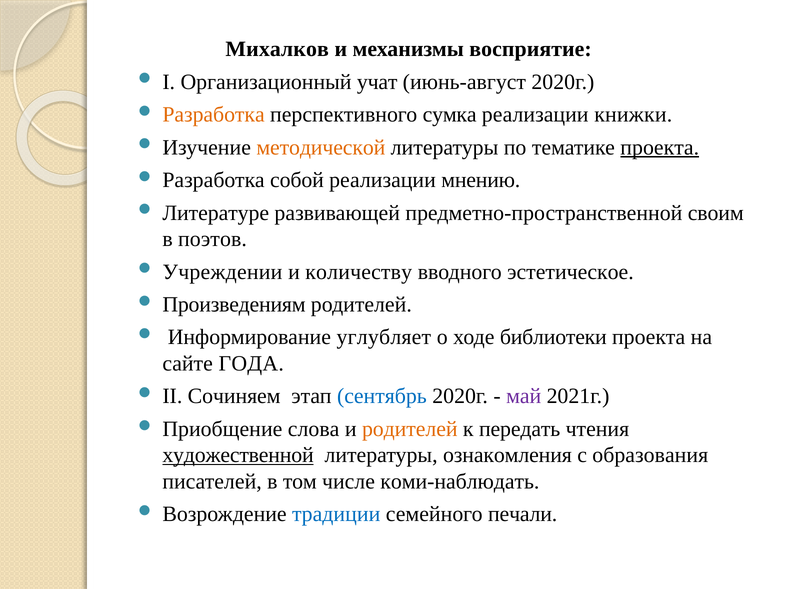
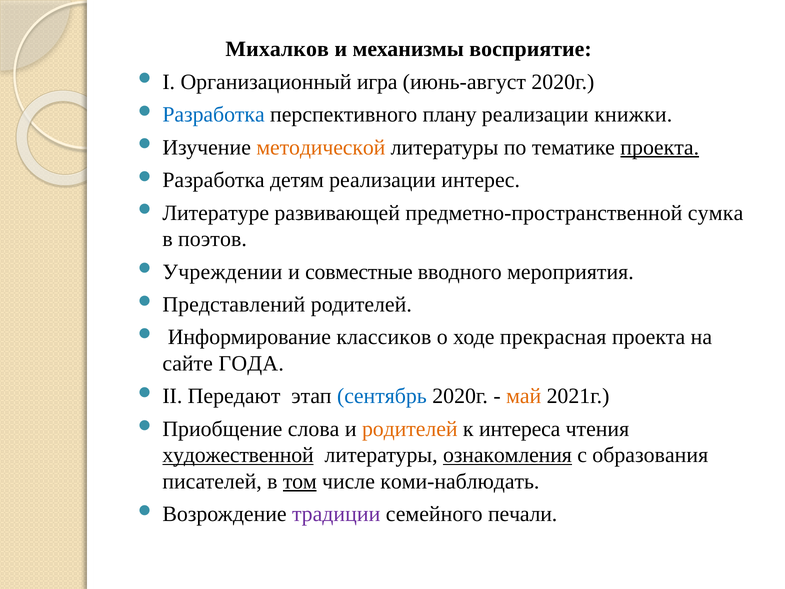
учат: учат -> игра (377, 82)
Разработка colour: orange -> blue (214, 115)
сумка: сумка -> плану (450, 115)
собой: собой -> детям (297, 180)
мнению: мнению -> интерес (481, 180)
своим: своим -> сумка (716, 213)
количеству: количеству -> совместные (359, 272)
эстетическое: эстетическое -> мероприятия (570, 272)
Произведениям: Произведениям -> Представлений (234, 304)
углубляет: углубляет -> классиков (384, 337)
библиотеки: библиотеки -> прекрасная (553, 337)
Сочиняем: Сочиняем -> Передают (234, 396)
май colour: purple -> orange (524, 396)
передать: передать -> интереса (520, 429)
ознакомления underline: none -> present (507, 455)
том underline: none -> present (300, 481)
традиции colour: blue -> purple (336, 514)
